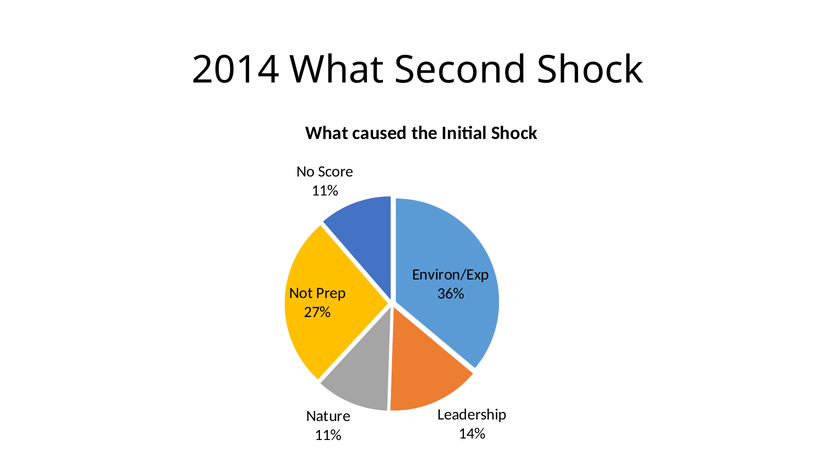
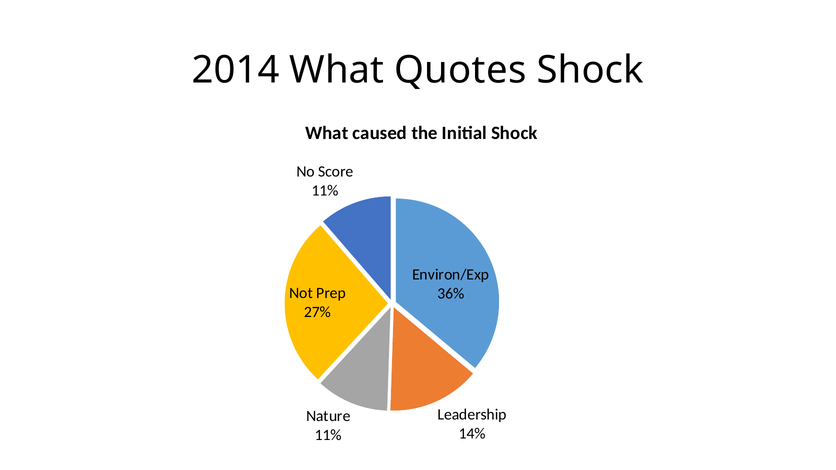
Second: Second -> Quotes (460, 70)
